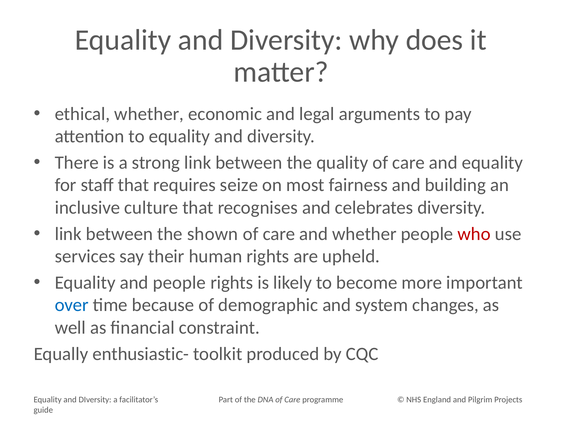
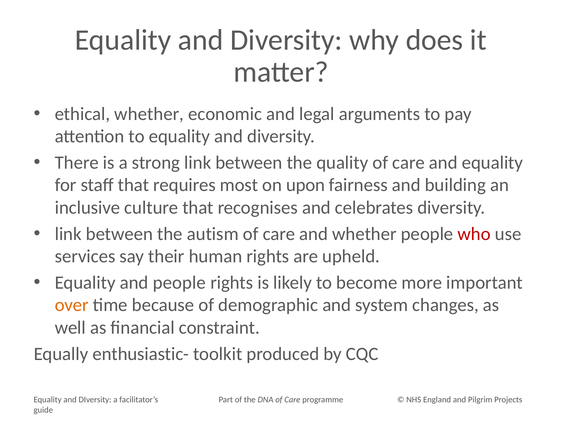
seize: seize -> most (239, 185)
most: most -> upon (305, 185)
shown: shown -> autism (213, 234)
over colour: blue -> orange (72, 305)
